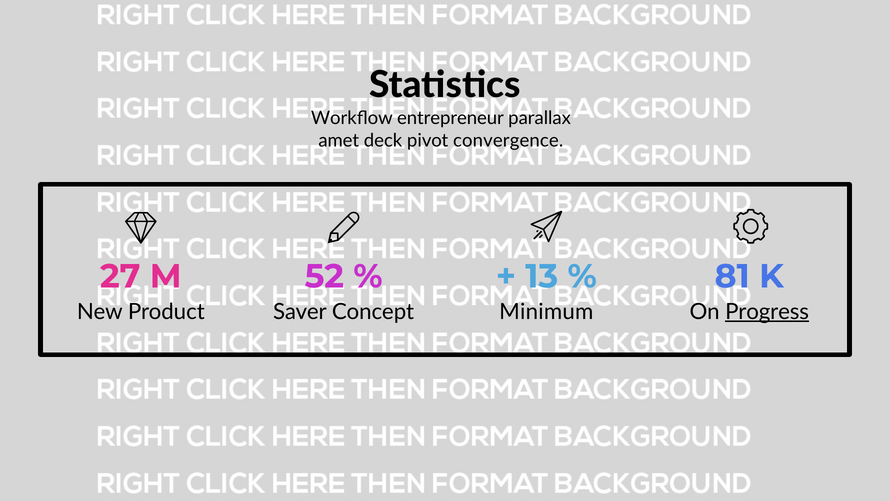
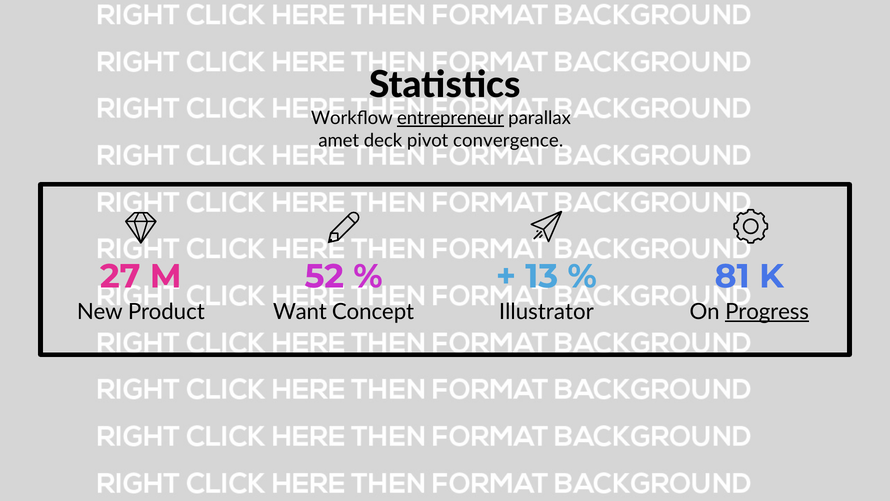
entrepreneur underline: none -> present (450, 118)
Saver: Saver -> Want (300, 311)
Minimum: Minimum -> Illustrator (546, 311)
